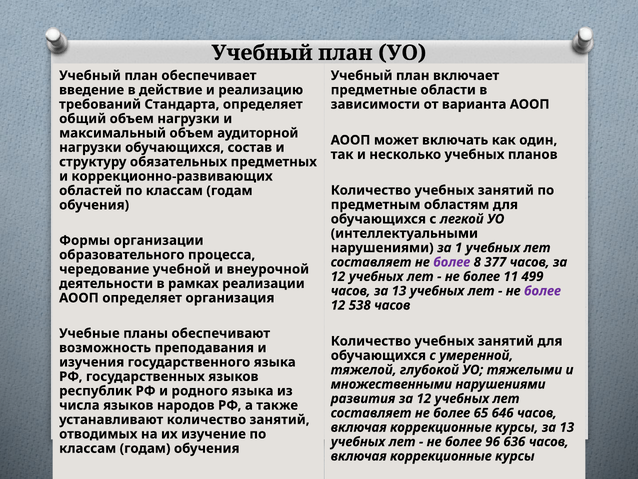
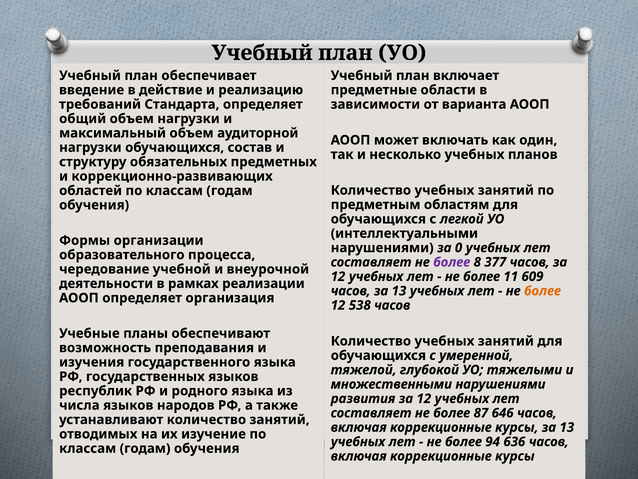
1: 1 -> 0 (459, 248)
499: 499 -> 609 (532, 276)
более colour: purple -> orange (542, 291)
65: 65 -> 87 (481, 413)
96: 96 -> 94 (493, 441)
